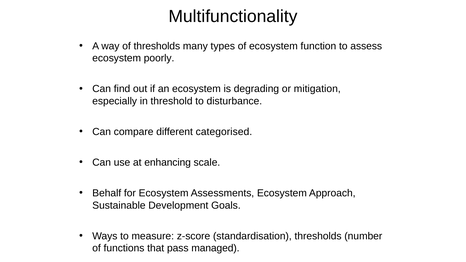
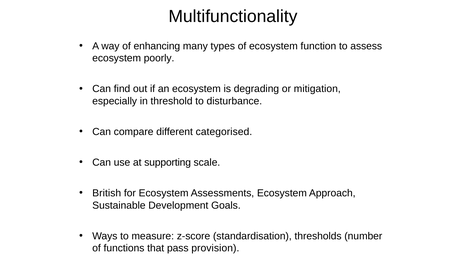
of thresholds: thresholds -> enhancing (157, 46)
enhancing: enhancing -> supporting (168, 163)
Behalf: Behalf -> British (107, 193)
managed: managed -> provision (215, 248)
